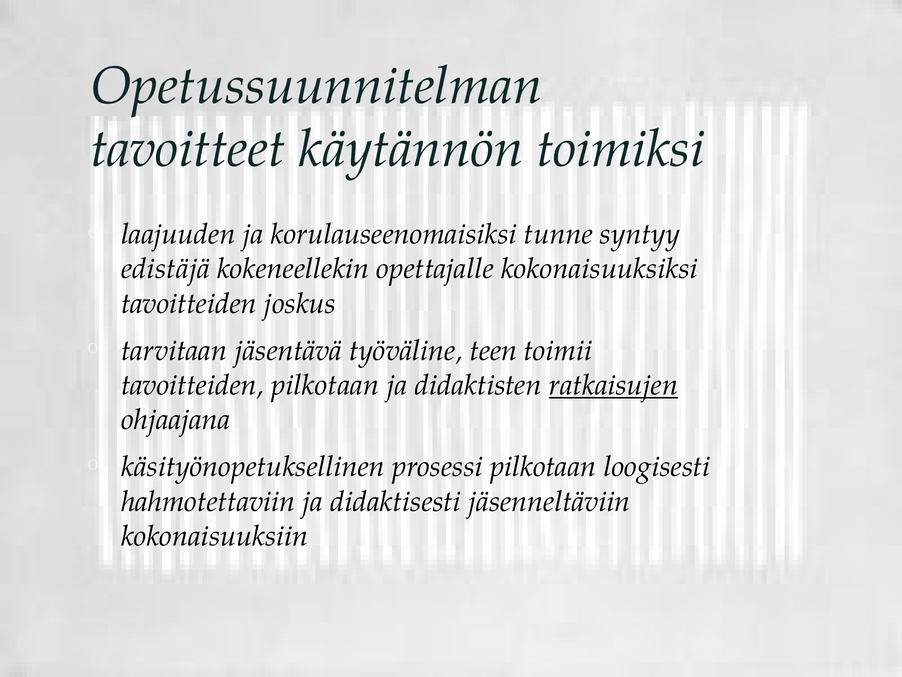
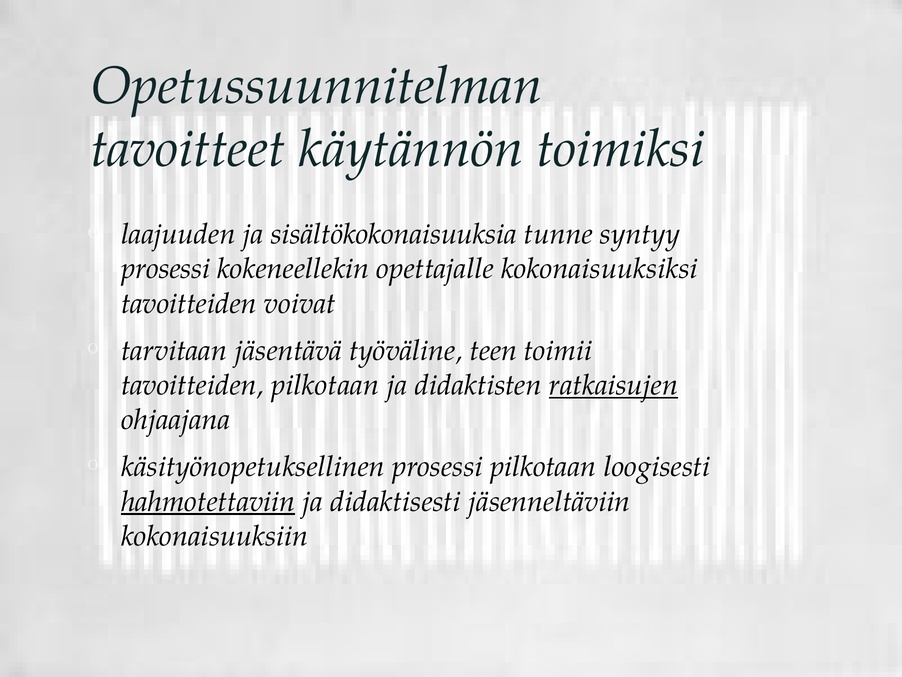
korulauseenomaisiksi: korulauseenomaisiksi -> sisältökokonaisuuksia (394, 234)
edistäjä: edistäjä -> prosessi (166, 269)
joskus: joskus -> voivat (300, 303)
hahmotettaviin underline: none -> present (208, 501)
